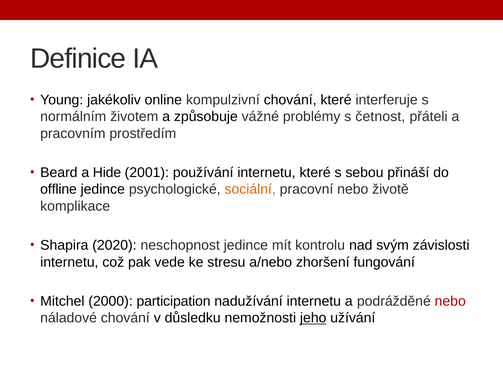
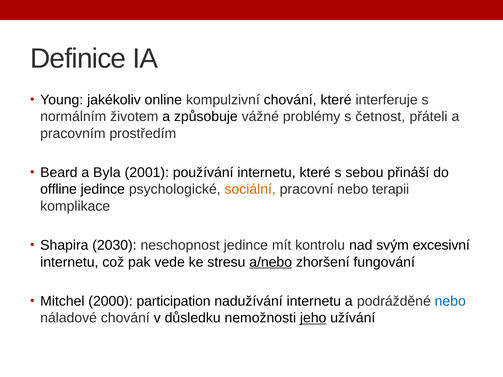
Hide: Hide -> Byla (107, 173)
životě: životě -> terapii (391, 189)
2020: 2020 -> 2030 (114, 245)
závislosti: závislosti -> excesivní (441, 245)
a/nebo underline: none -> present (271, 262)
nebo colour: red -> blue (450, 301)
